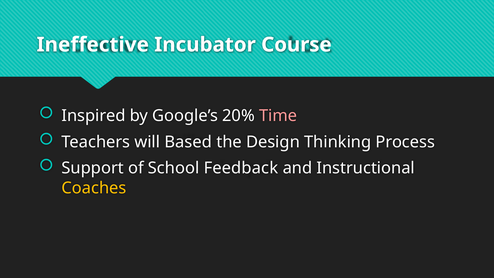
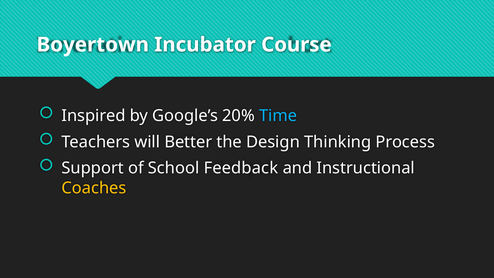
Ineffective: Ineffective -> Boyertown (93, 45)
Time colour: pink -> light blue (278, 116)
Based: Based -> Better (188, 142)
